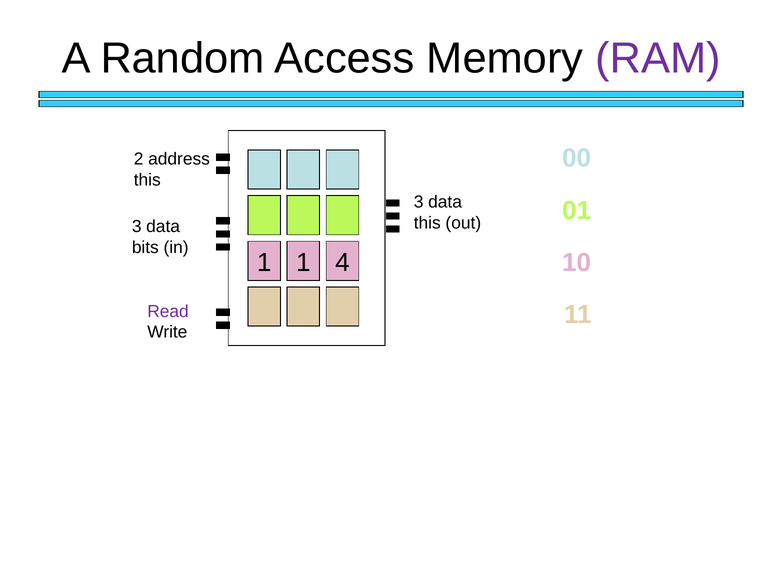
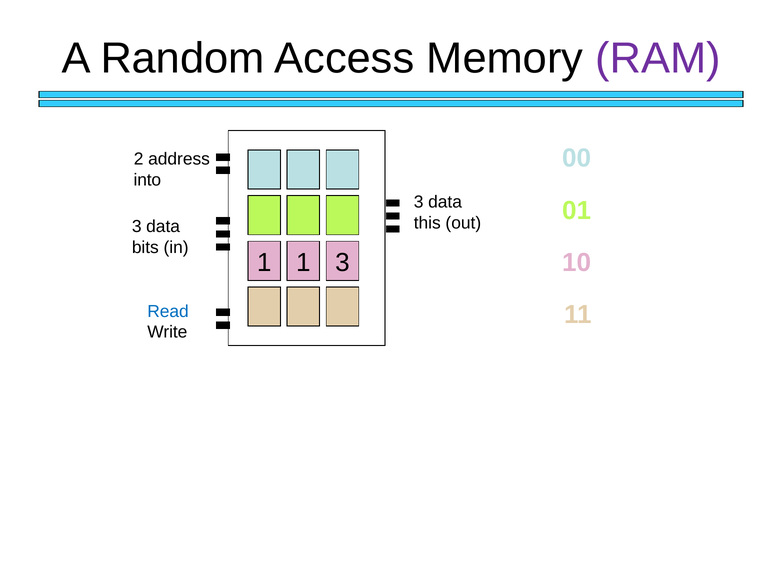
this: this -> into (147, 180)
1 4: 4 -> 3 (342, 263)
Read colour: purple -> blue (168, 312)
